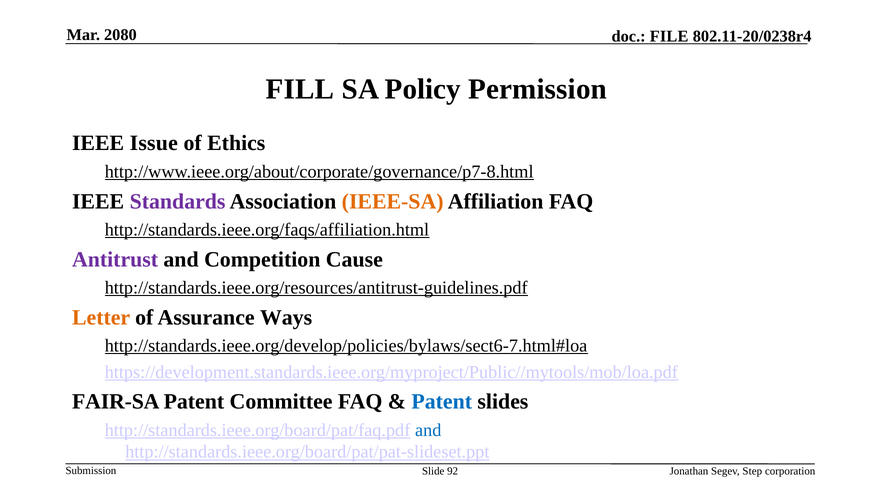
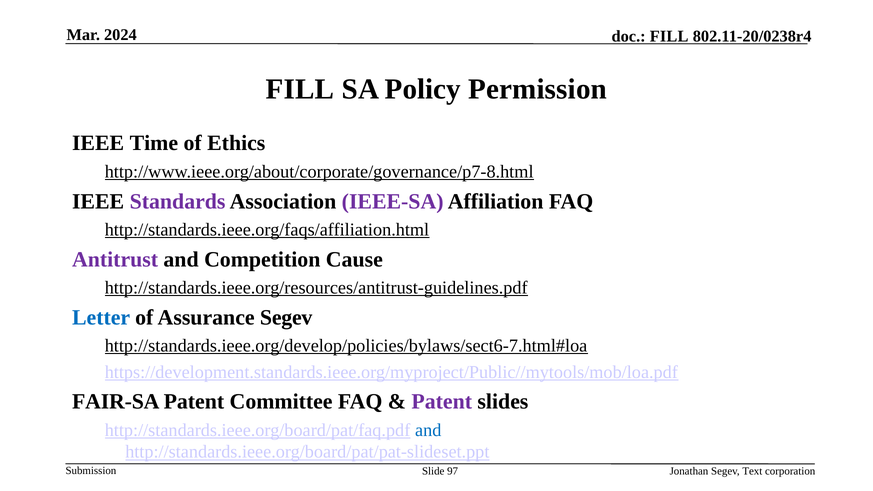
2080: 2080 -> 2024 (120, 35)
FILE: FILE -> FILL (669, 36)
Issue: Issue -> Time (154, 143)
IEEE-SA colour: orange -> purple (393, 201)
Letter colour: orange -> blue (101, 317)
Assurance Ways: Ways -> Segev (286, 317)
Patent colour: blue -> purple (442, 402)
92: 92 -> 97 (453, 471)
Step: Step -> Text (752, 471)
